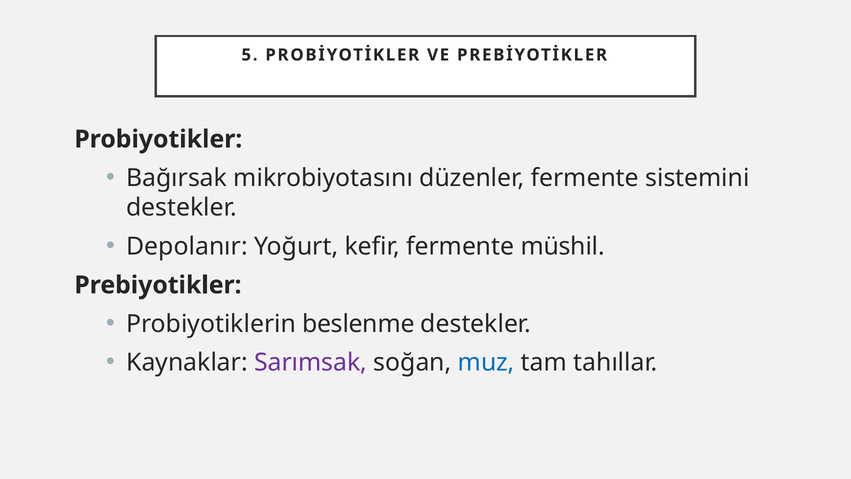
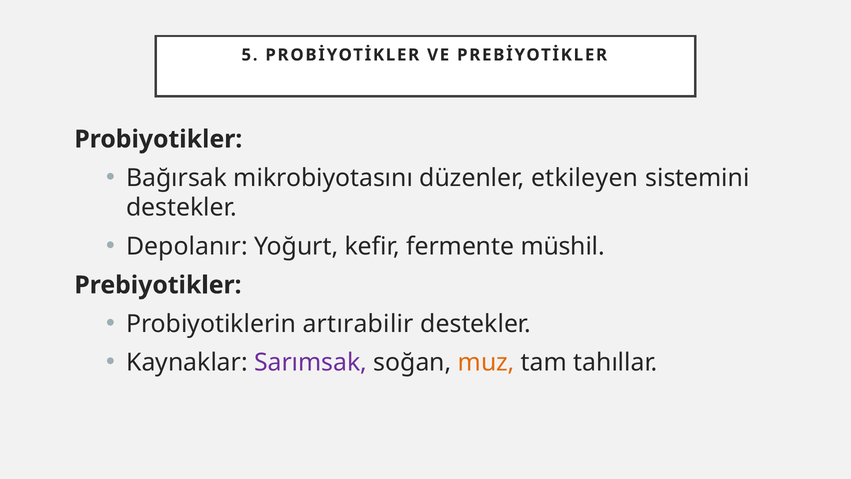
düzenler fermente: fermente -> etkileyen (585, 178)
beslenme: beslenme -> artırabilir (358, 324)
muz colour: blue -> orange (486, 362)
